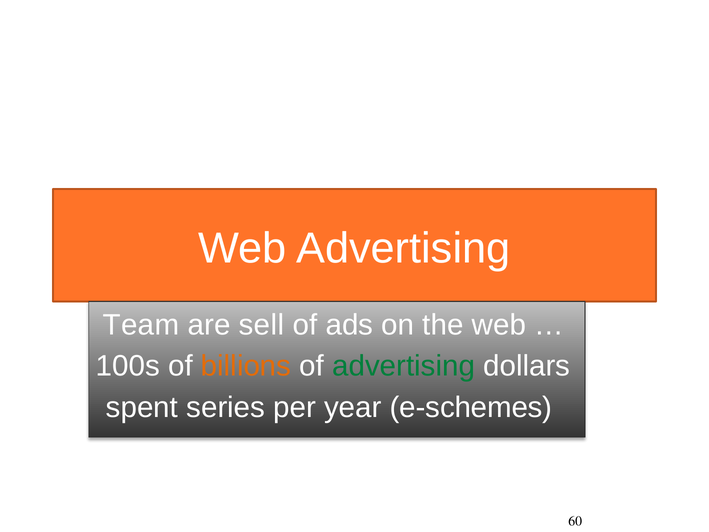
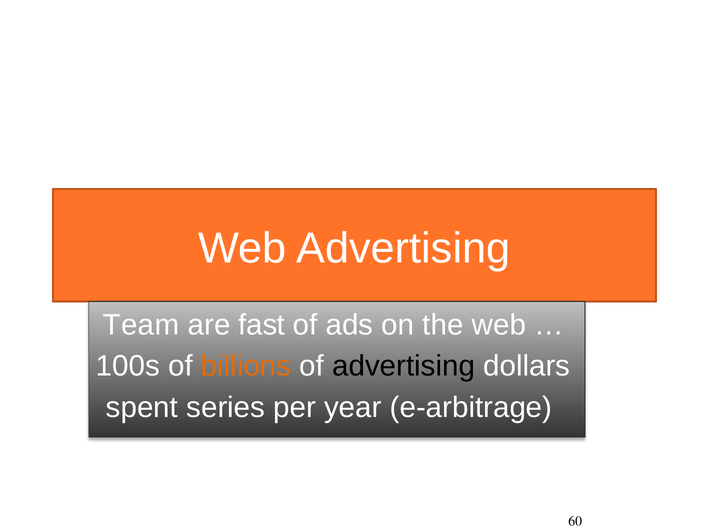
sell: sell -> fast (262, 325)
advertising colour: green -> black (404, 366)
e-schemes: e-schemes -> e-arbitrage (471, 407)
